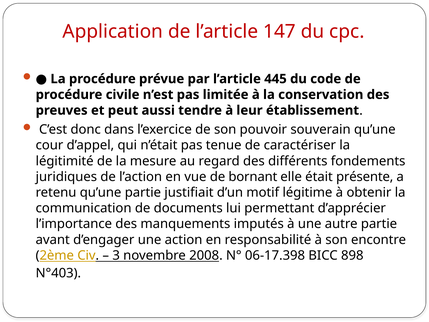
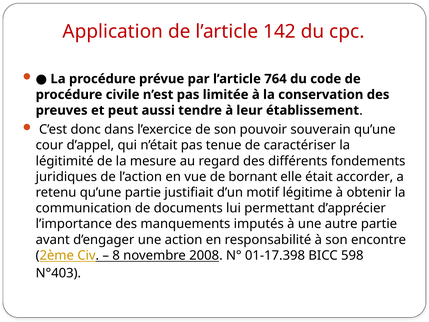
147: 147 -> 142 (280, 32)
445: 445 -> 764 (275, 79)
présente: présente -> accorder (365, 177)
3: 3 -> 8 (116, 255)
06-17.398: 06-17.398 -> 01-17.398 (275, 255)
898: 898 -> 598 (352, 255)
